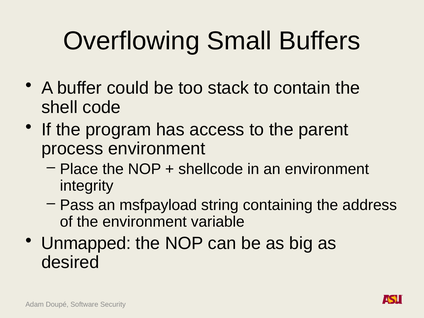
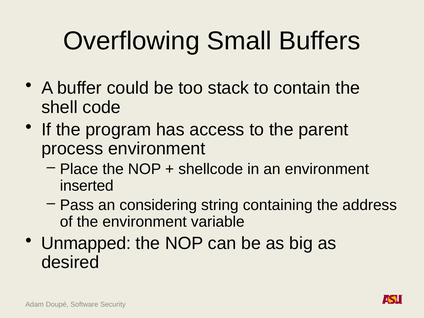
integrity: integrity -> inserted (87, 186)
msfpayload: msfpayload -> considering (158, 205)
